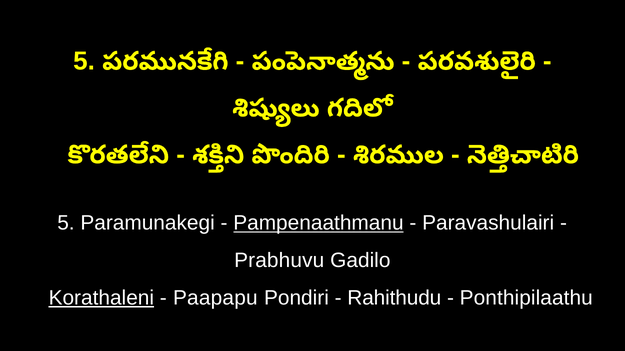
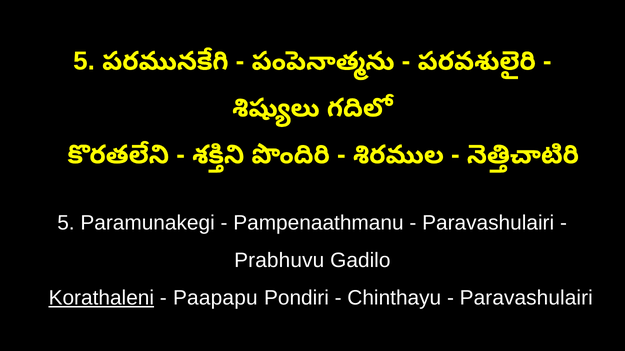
Pampenaathmanu underline: present -> none (318, 223)
Rahithudu: Rahithudu -> Chinthayu (394, 298)
Ponthipilaathu: Ponthipilaathu -> Paravashulairi (526, 298)
